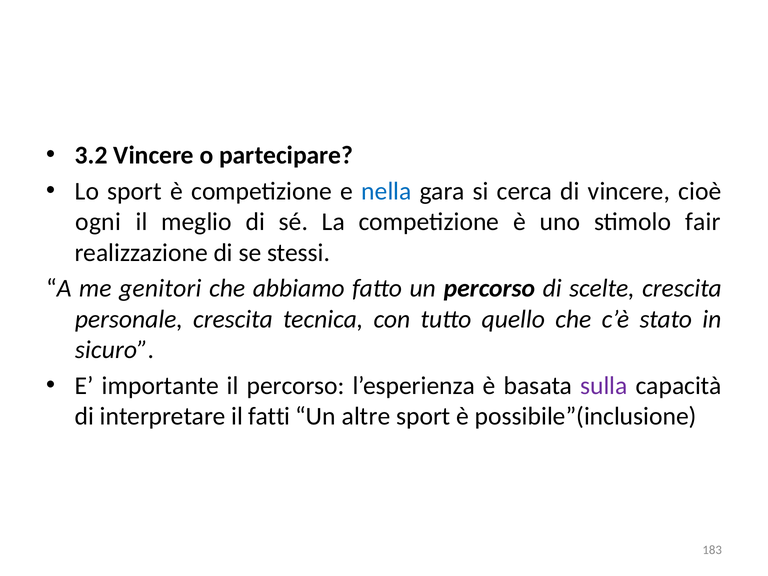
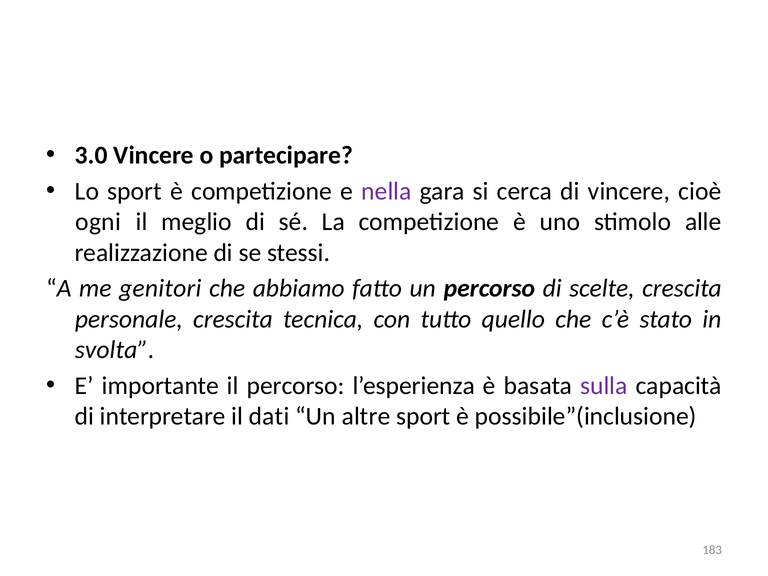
3.2: 3.2 -> 3.0 (91, 155)
nella colour: blue -> purple (386, 191)
fair: fair -> alle (703, 222)
sicuro: sicuro -> svolta (115, 350)
fatti: fatti -> dati (269, 416)
